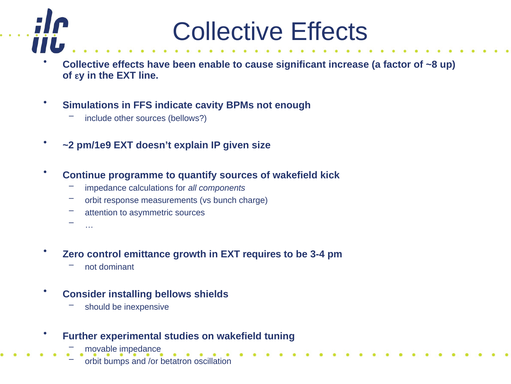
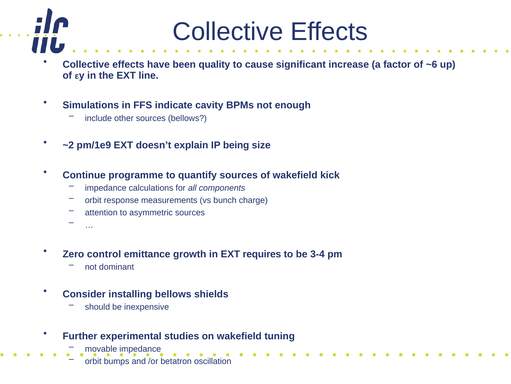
enable: enable -> quality (214, 65)
~8: ~8 -> ~6 (432, 65)
given: given -> being (236, 145)
